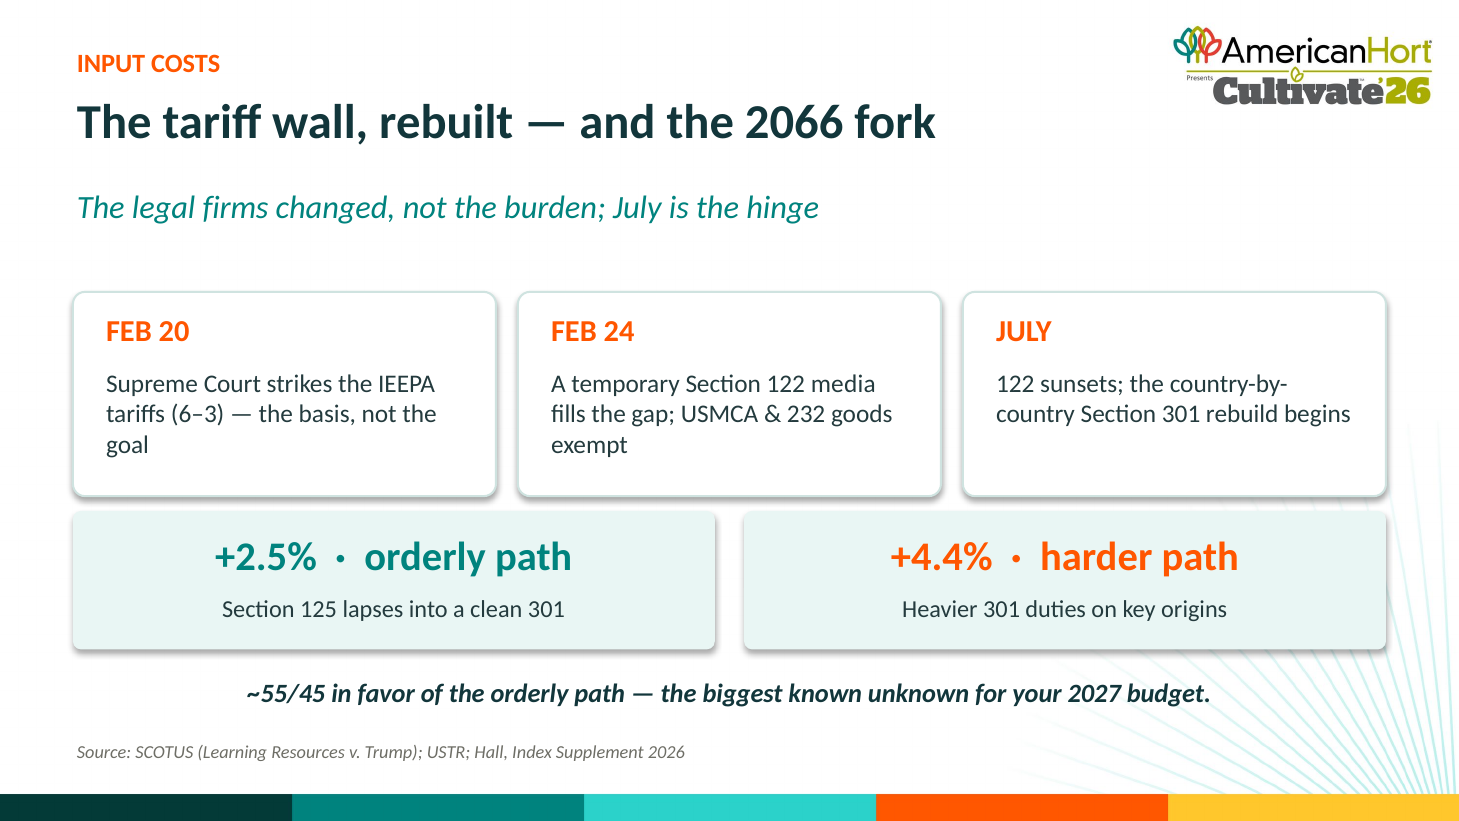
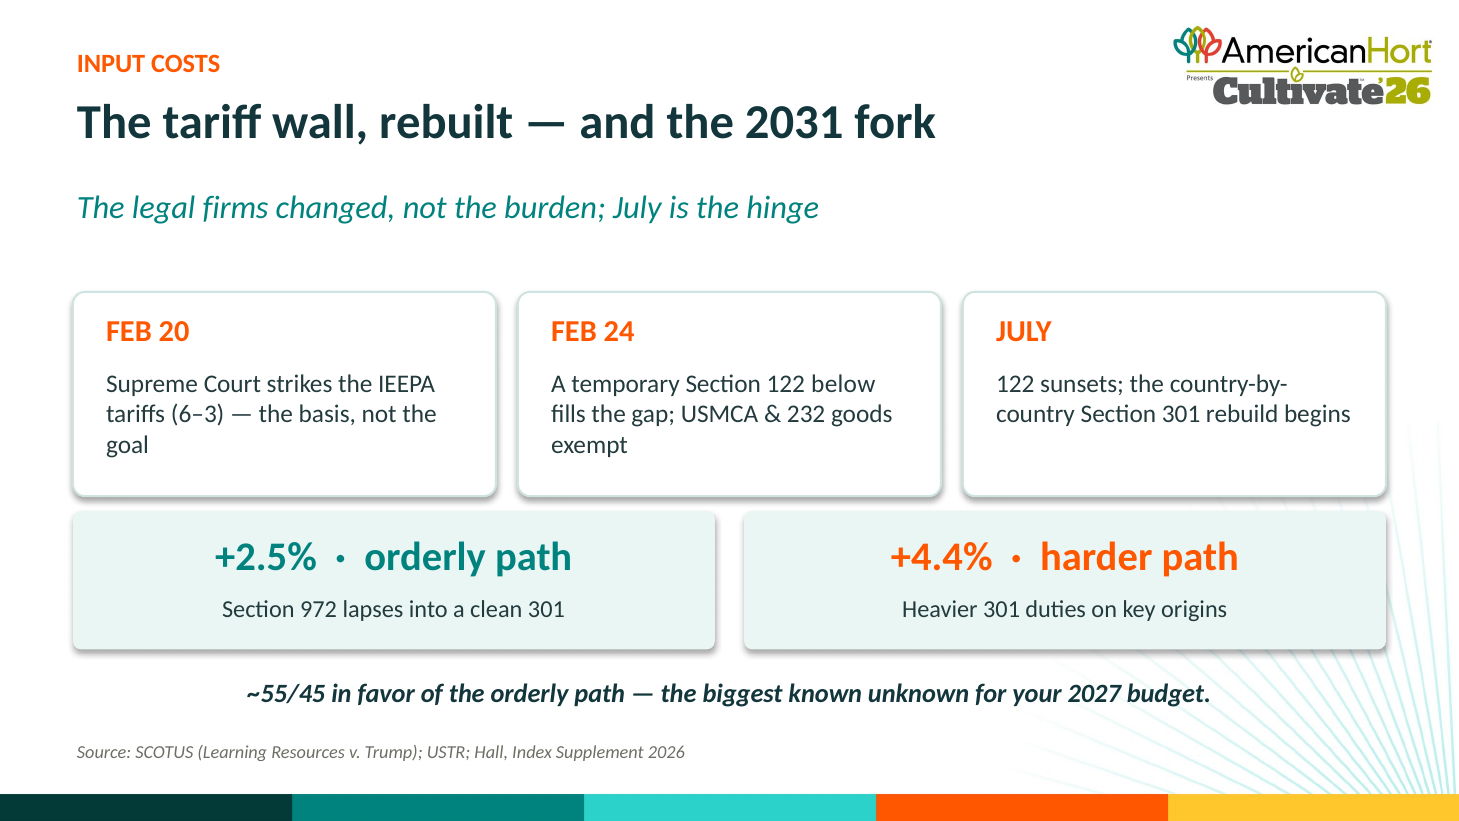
2066: 2066 -> 2031 (794, 122)
media: media -> below (843, 384)
125: 125 -> 972 (319, 609)
